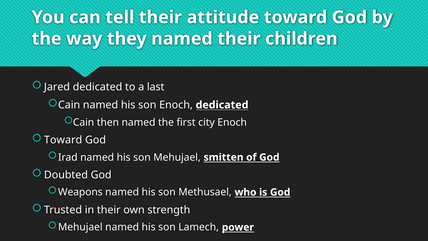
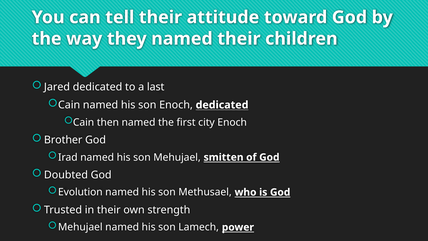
Toward: Toward -> Brother (63, 140)
Weapons: Weapons -> Evolution (80, 192)
